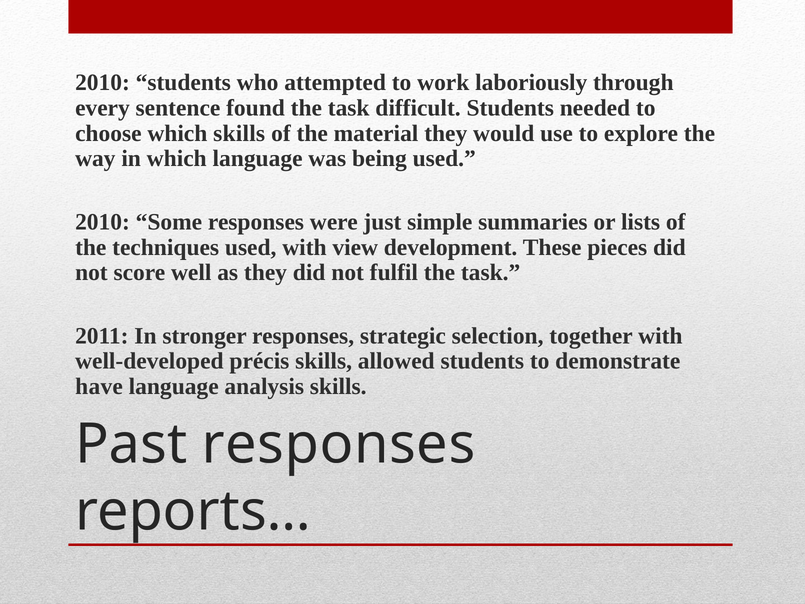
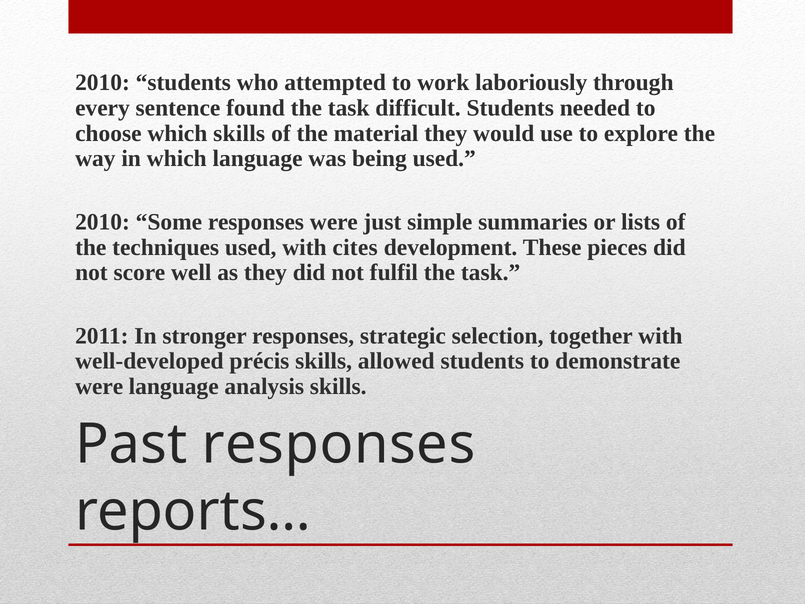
view: view -> cites (355, 247)
have: have -> were (99, 386)
